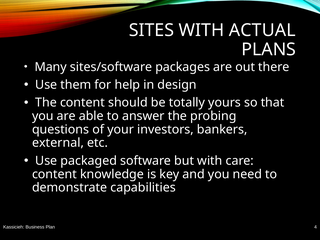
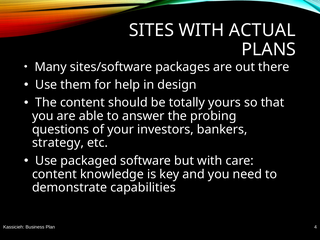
external: external -> strategy (58, 143)
